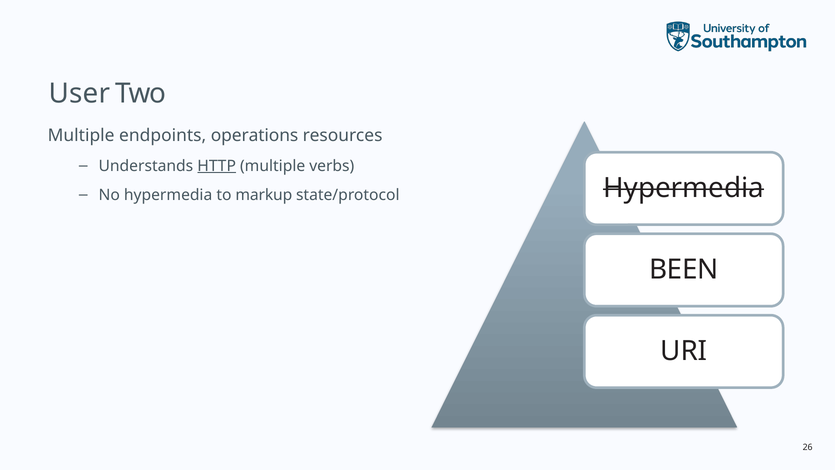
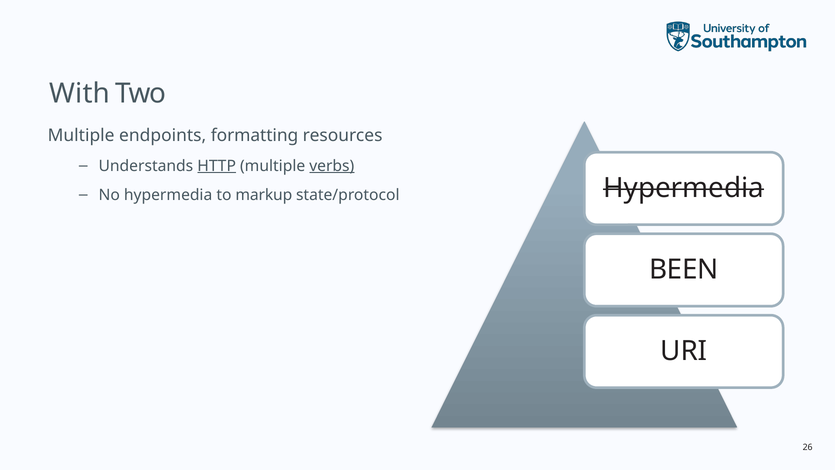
User: User -> With (80, 94)
operations: operations -> formatting (255, 136)
verbs underline: none -> present (332, 166)
